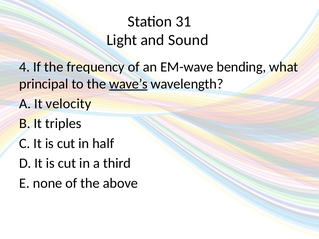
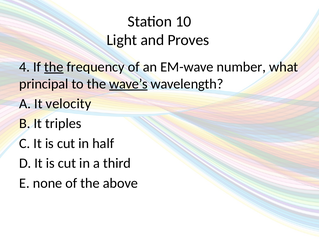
31: 31 -> 10 (183, 22)
Sound: Sound -> Proves (188, 40)
the underline: none -> present (54, 67)
bending: bending -> number (241, 67)
